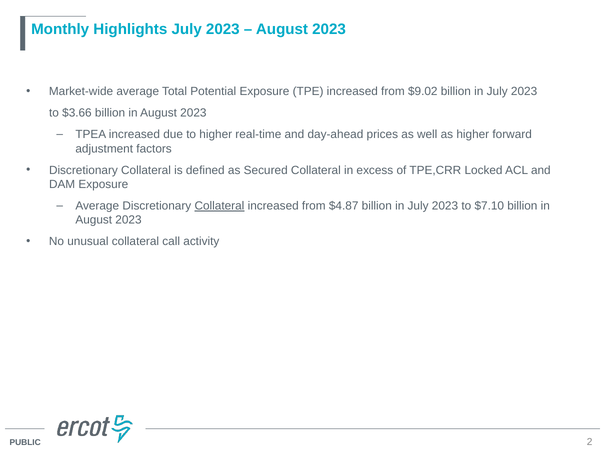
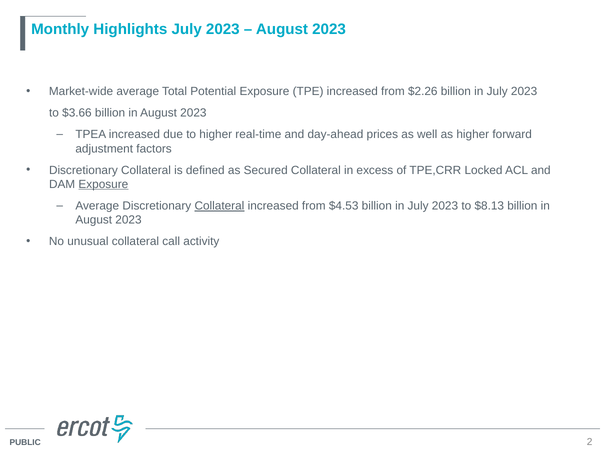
$9.02: $9.02 -> $2.26 (423, 92)
Exposure underline: none -> present (103, 185)
$4.87: $4.87 -> $4.53 (344, 206)
$7.10: $7.10 -> $8.13 (489, 206)
